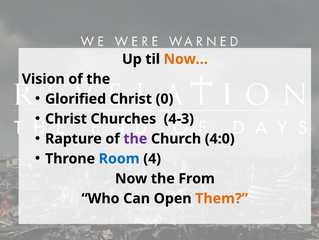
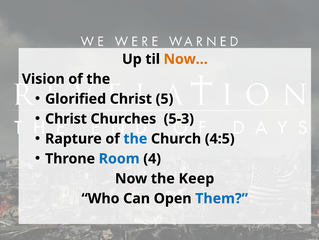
0: 0 -> 5 (165, 99)
4-3: 4-3 -> 5-3 (179, 119)
the colour: purple -> blue (135, 138)
4:0: 4:0 -> 4:5 (220, 138)
From: From -> Keep (196, 178)
Them colour: orange -> blue (222, 198)
